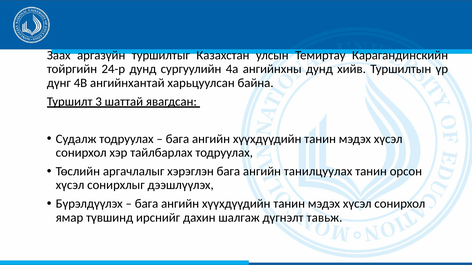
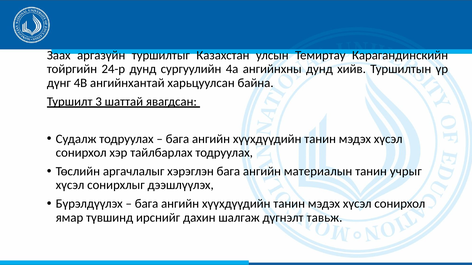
танилцуулах: танилцуулах -> материалын (318, 172)
орсон: орсон -> учрыг (406, 172)
